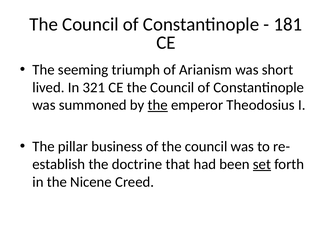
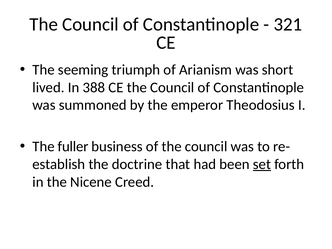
181: 181 -> 321 (288, 24)
321: 321 -> 388 (94, 87)
the underline: present -> none (158, 105)
pillar: pillar -> fuller (73, 146)
